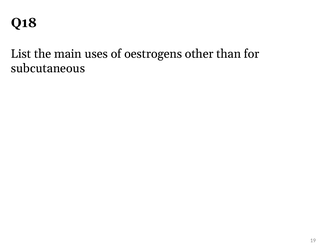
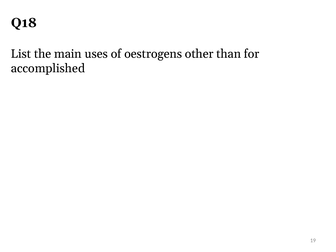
subcutaneous: subcutaneous -> accomplished (48, 68)
